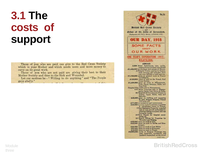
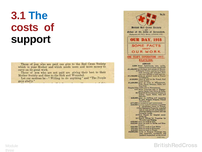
The colour: black -> blue (38, 16)
